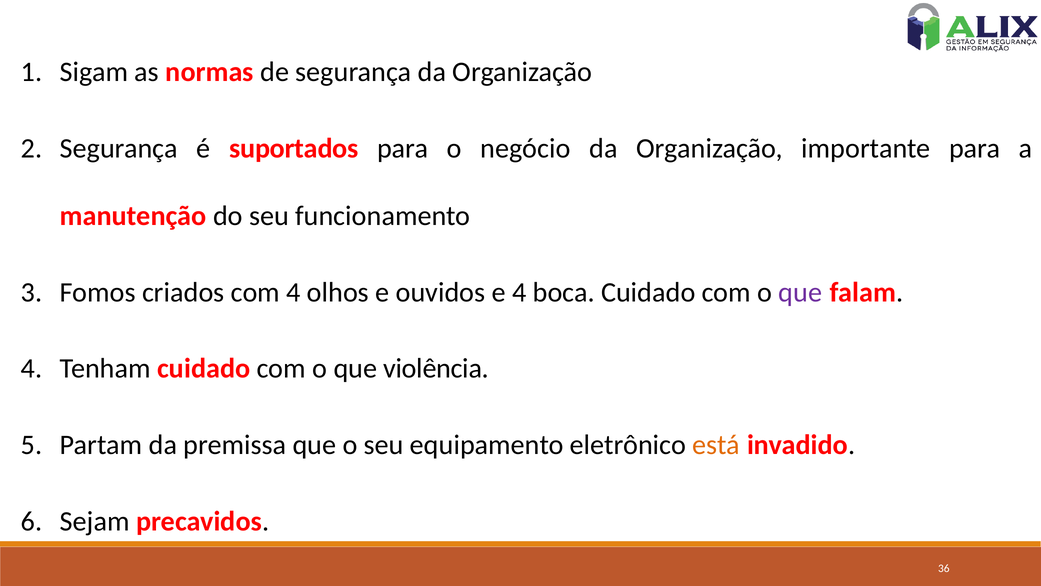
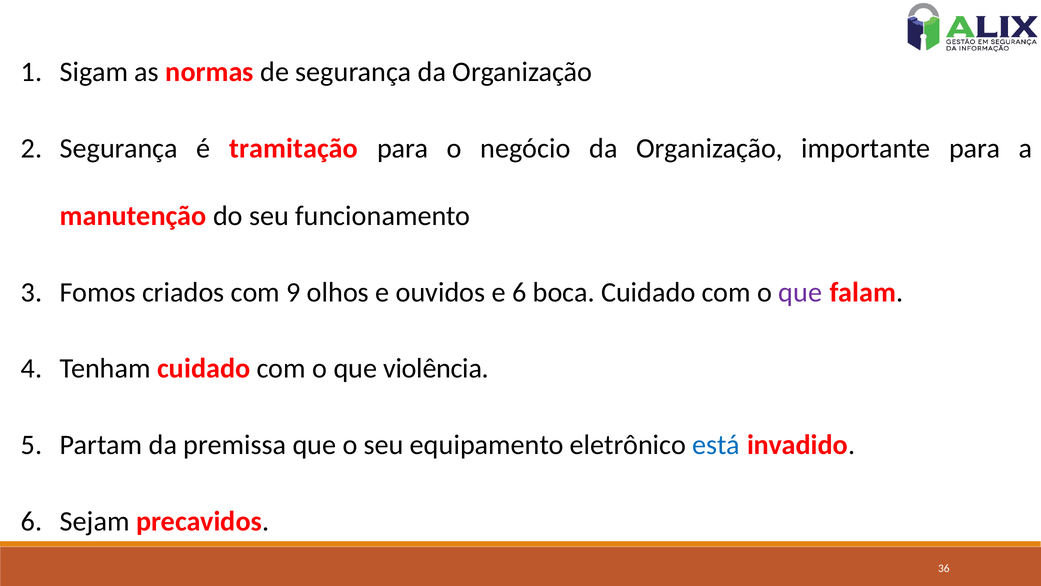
suportados: suportados -> tramitação (294, 148)
com 4: 4 -> 9 (293, 292)
e 4: 4 -> 6 (519, 292)
está colour: orange -> blue (716, 445)
